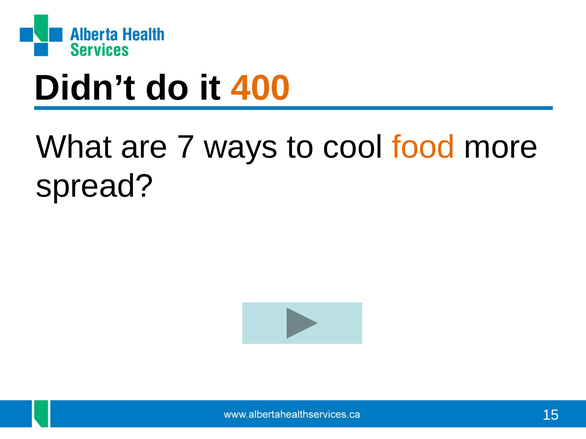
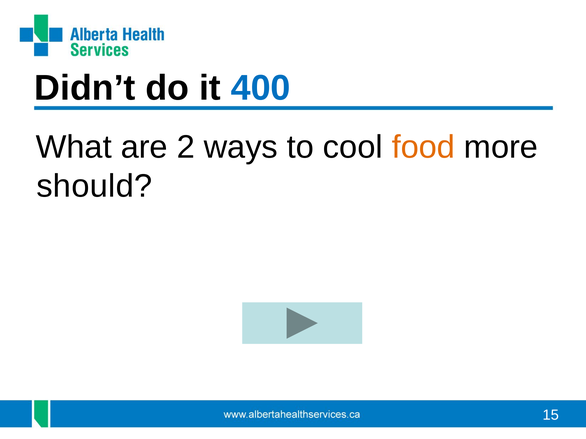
400 colour: orange -> blue (261, 88)
7: 7 -> 2 (186, 147)
spread: spread -> should (94, 186)
